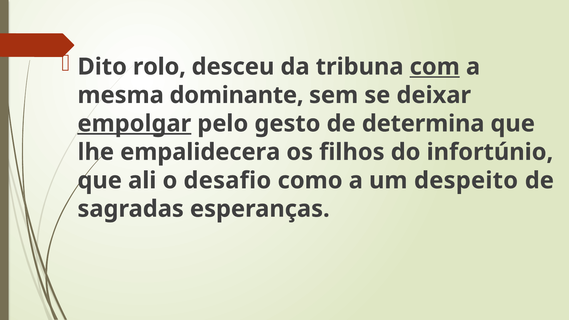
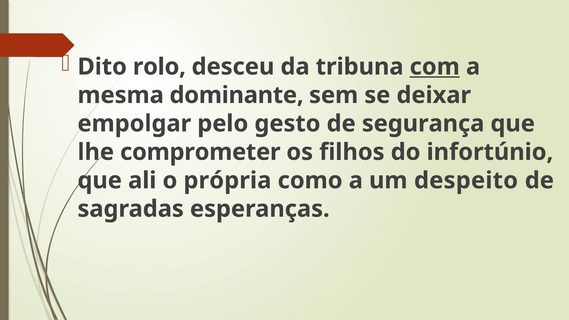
empolgar underline: present -> none (134, 124)
determina: determina -> segurança (423, 124)
empalidecera: empalidecera -> comprometer (200, 152)
desafio: desafio -> própria (227, 181)
